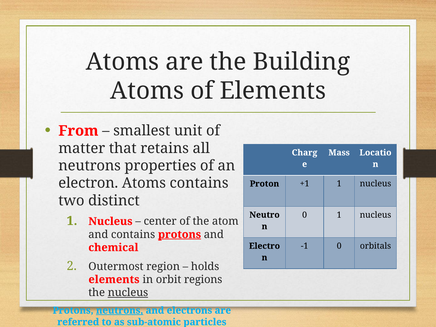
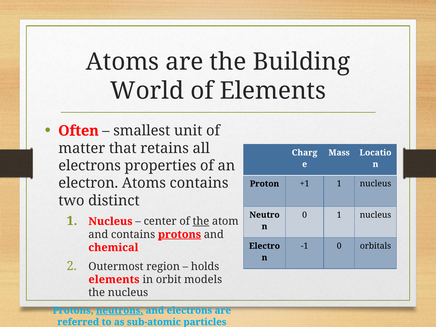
Atoms: Atoms -> World (147, 91)
From: From -> Often (79, 131)
neutrons: neutrons -> electrons (90, 166)
the underline: none -> present (201, 221)
regions: regions -> models (203, 280)
nucleus underline: present -> none (128, 293)
